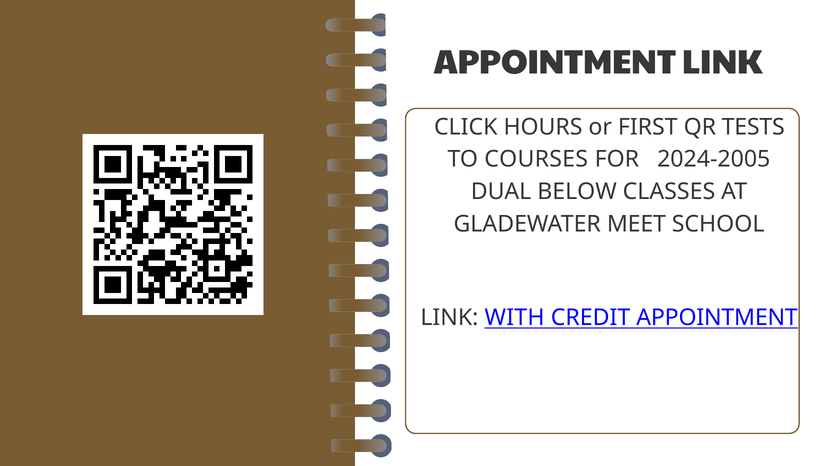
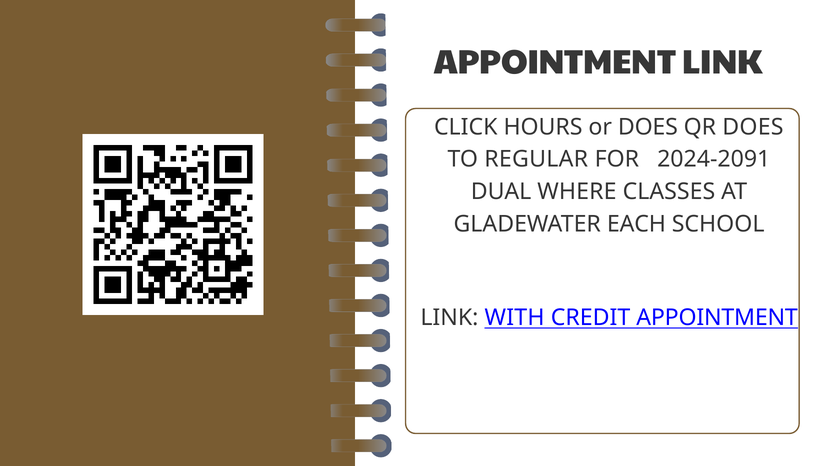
or FIRST: FIRST -> DOES (648, 127)
QR TESTS: TESTS -> DOES (753, 127)
COURSES: COURSES -> REGULAR (536, 159)
2024-2005: 2024-2005 -> 2024-2091 (714, 159)
BELOW: BELOW -> WHERE (577, 192)
MEET: MEET -> EACH (636, 224)
